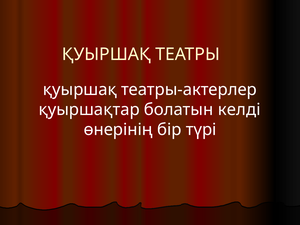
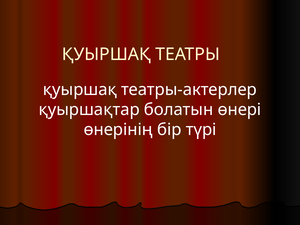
келді: келді -> өнері (239, 110)
